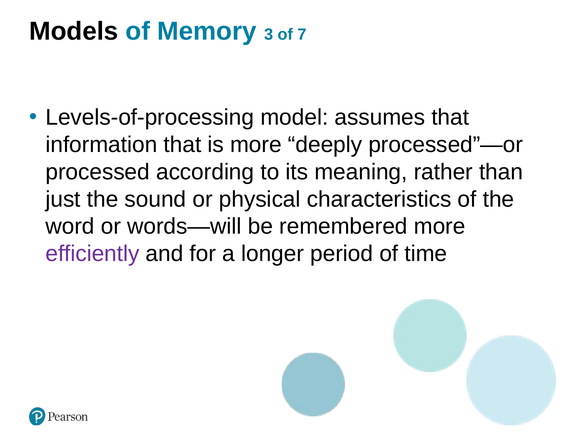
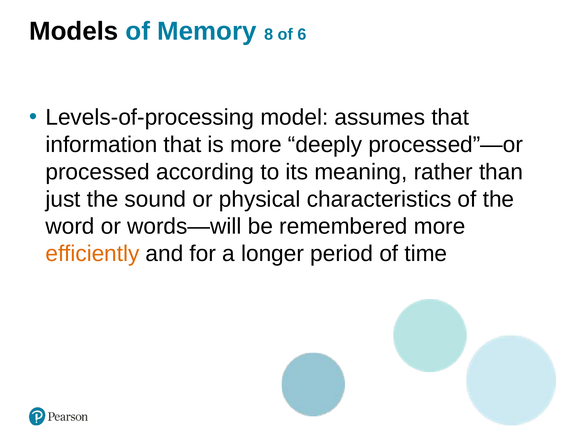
3: 3 -> 8 (269, 34)
7: 7 -> 6 (302, 34)
efficiently colour: purple -> orange (92, 253)
